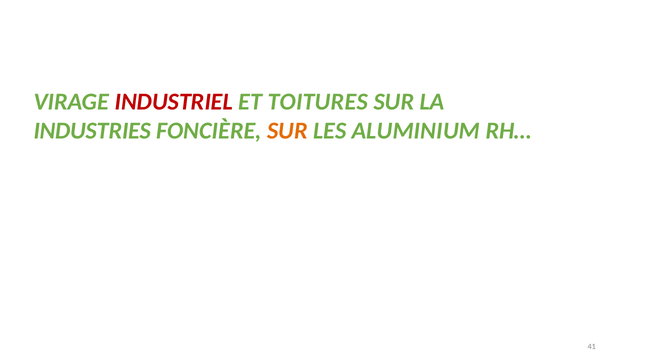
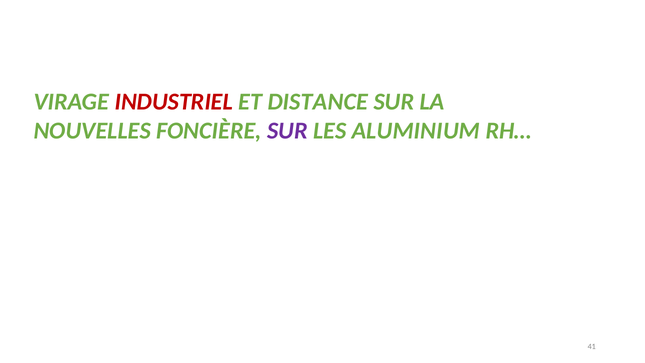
TOITURES: TOITURES -> DISTANCE (318, 102)
INDUSTRIES: INDUSTRIES -> NOUVELLES (92, 131)
SUR colour: orange -> purple (287, 131)
